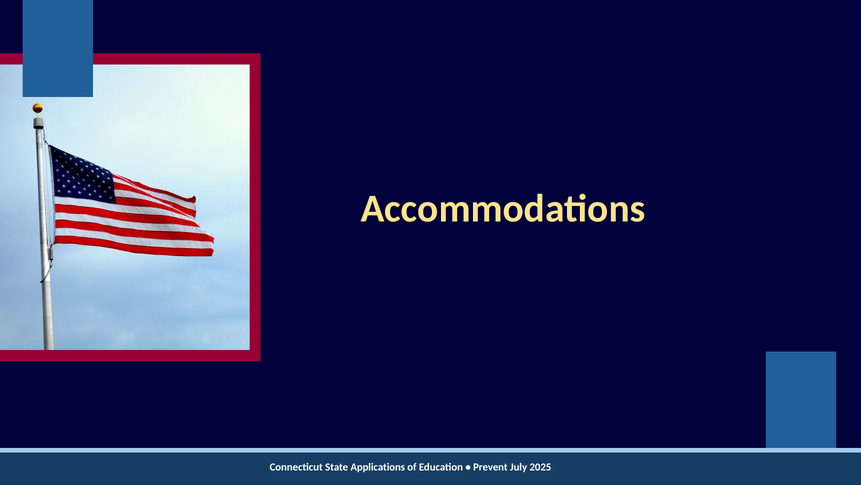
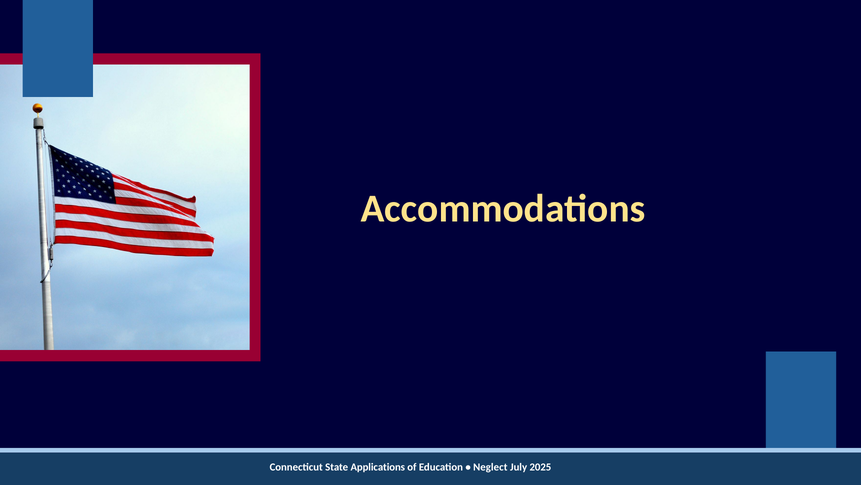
Prevent: Prevent -> Neglect (490, 466)
